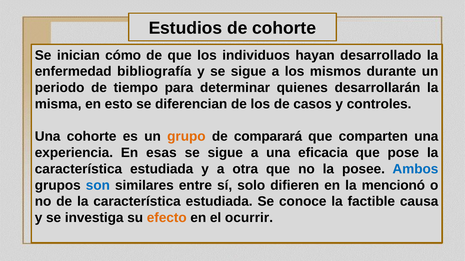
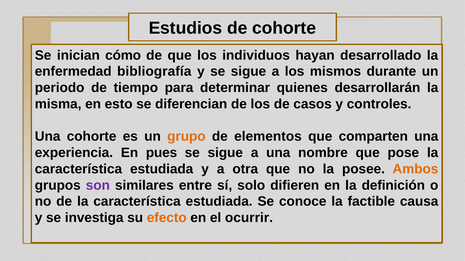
comparará: comparará -> elementos (268, 137)
esas: esas -> pues (162, 153)
eficacia: eficacia -> nombre (323, 153)
Ambos colour: blue -> orange (415, 169)
son colour: blue -> purple (98, 186)
mencionó: mencionó -> definición (393, 186)
